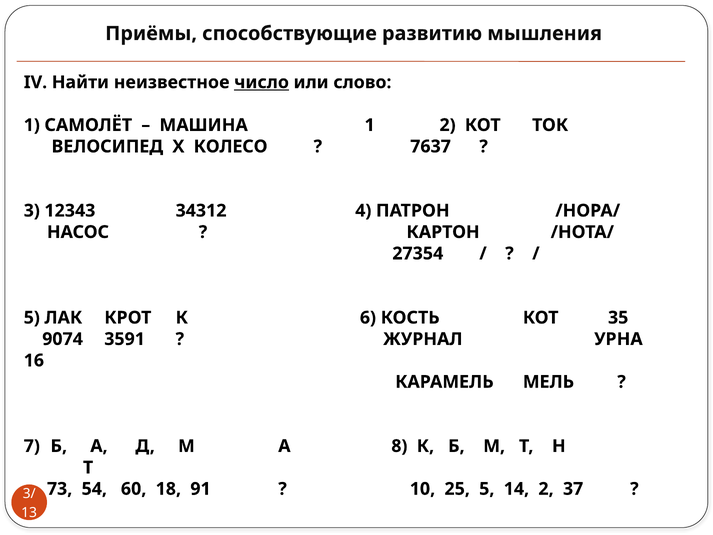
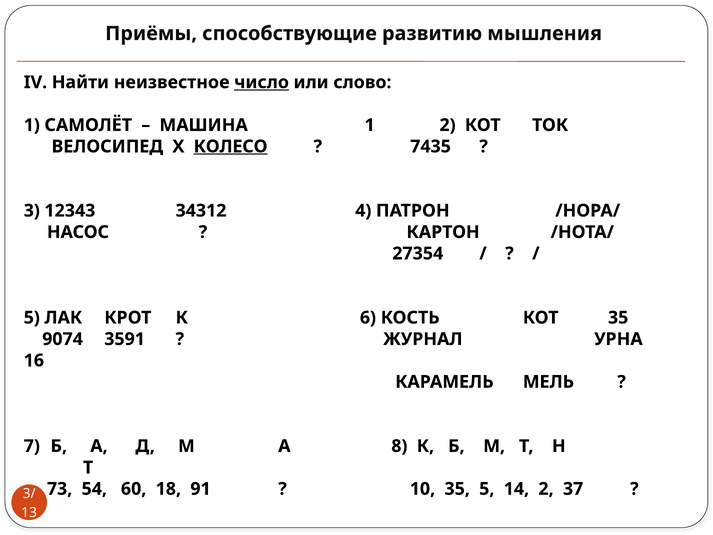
КОЛЕСО underline: none -> present (231, 146)
7637: 7637 -> 7435 (431, 146)
10 25: 25 -> 35 (457, 489)
